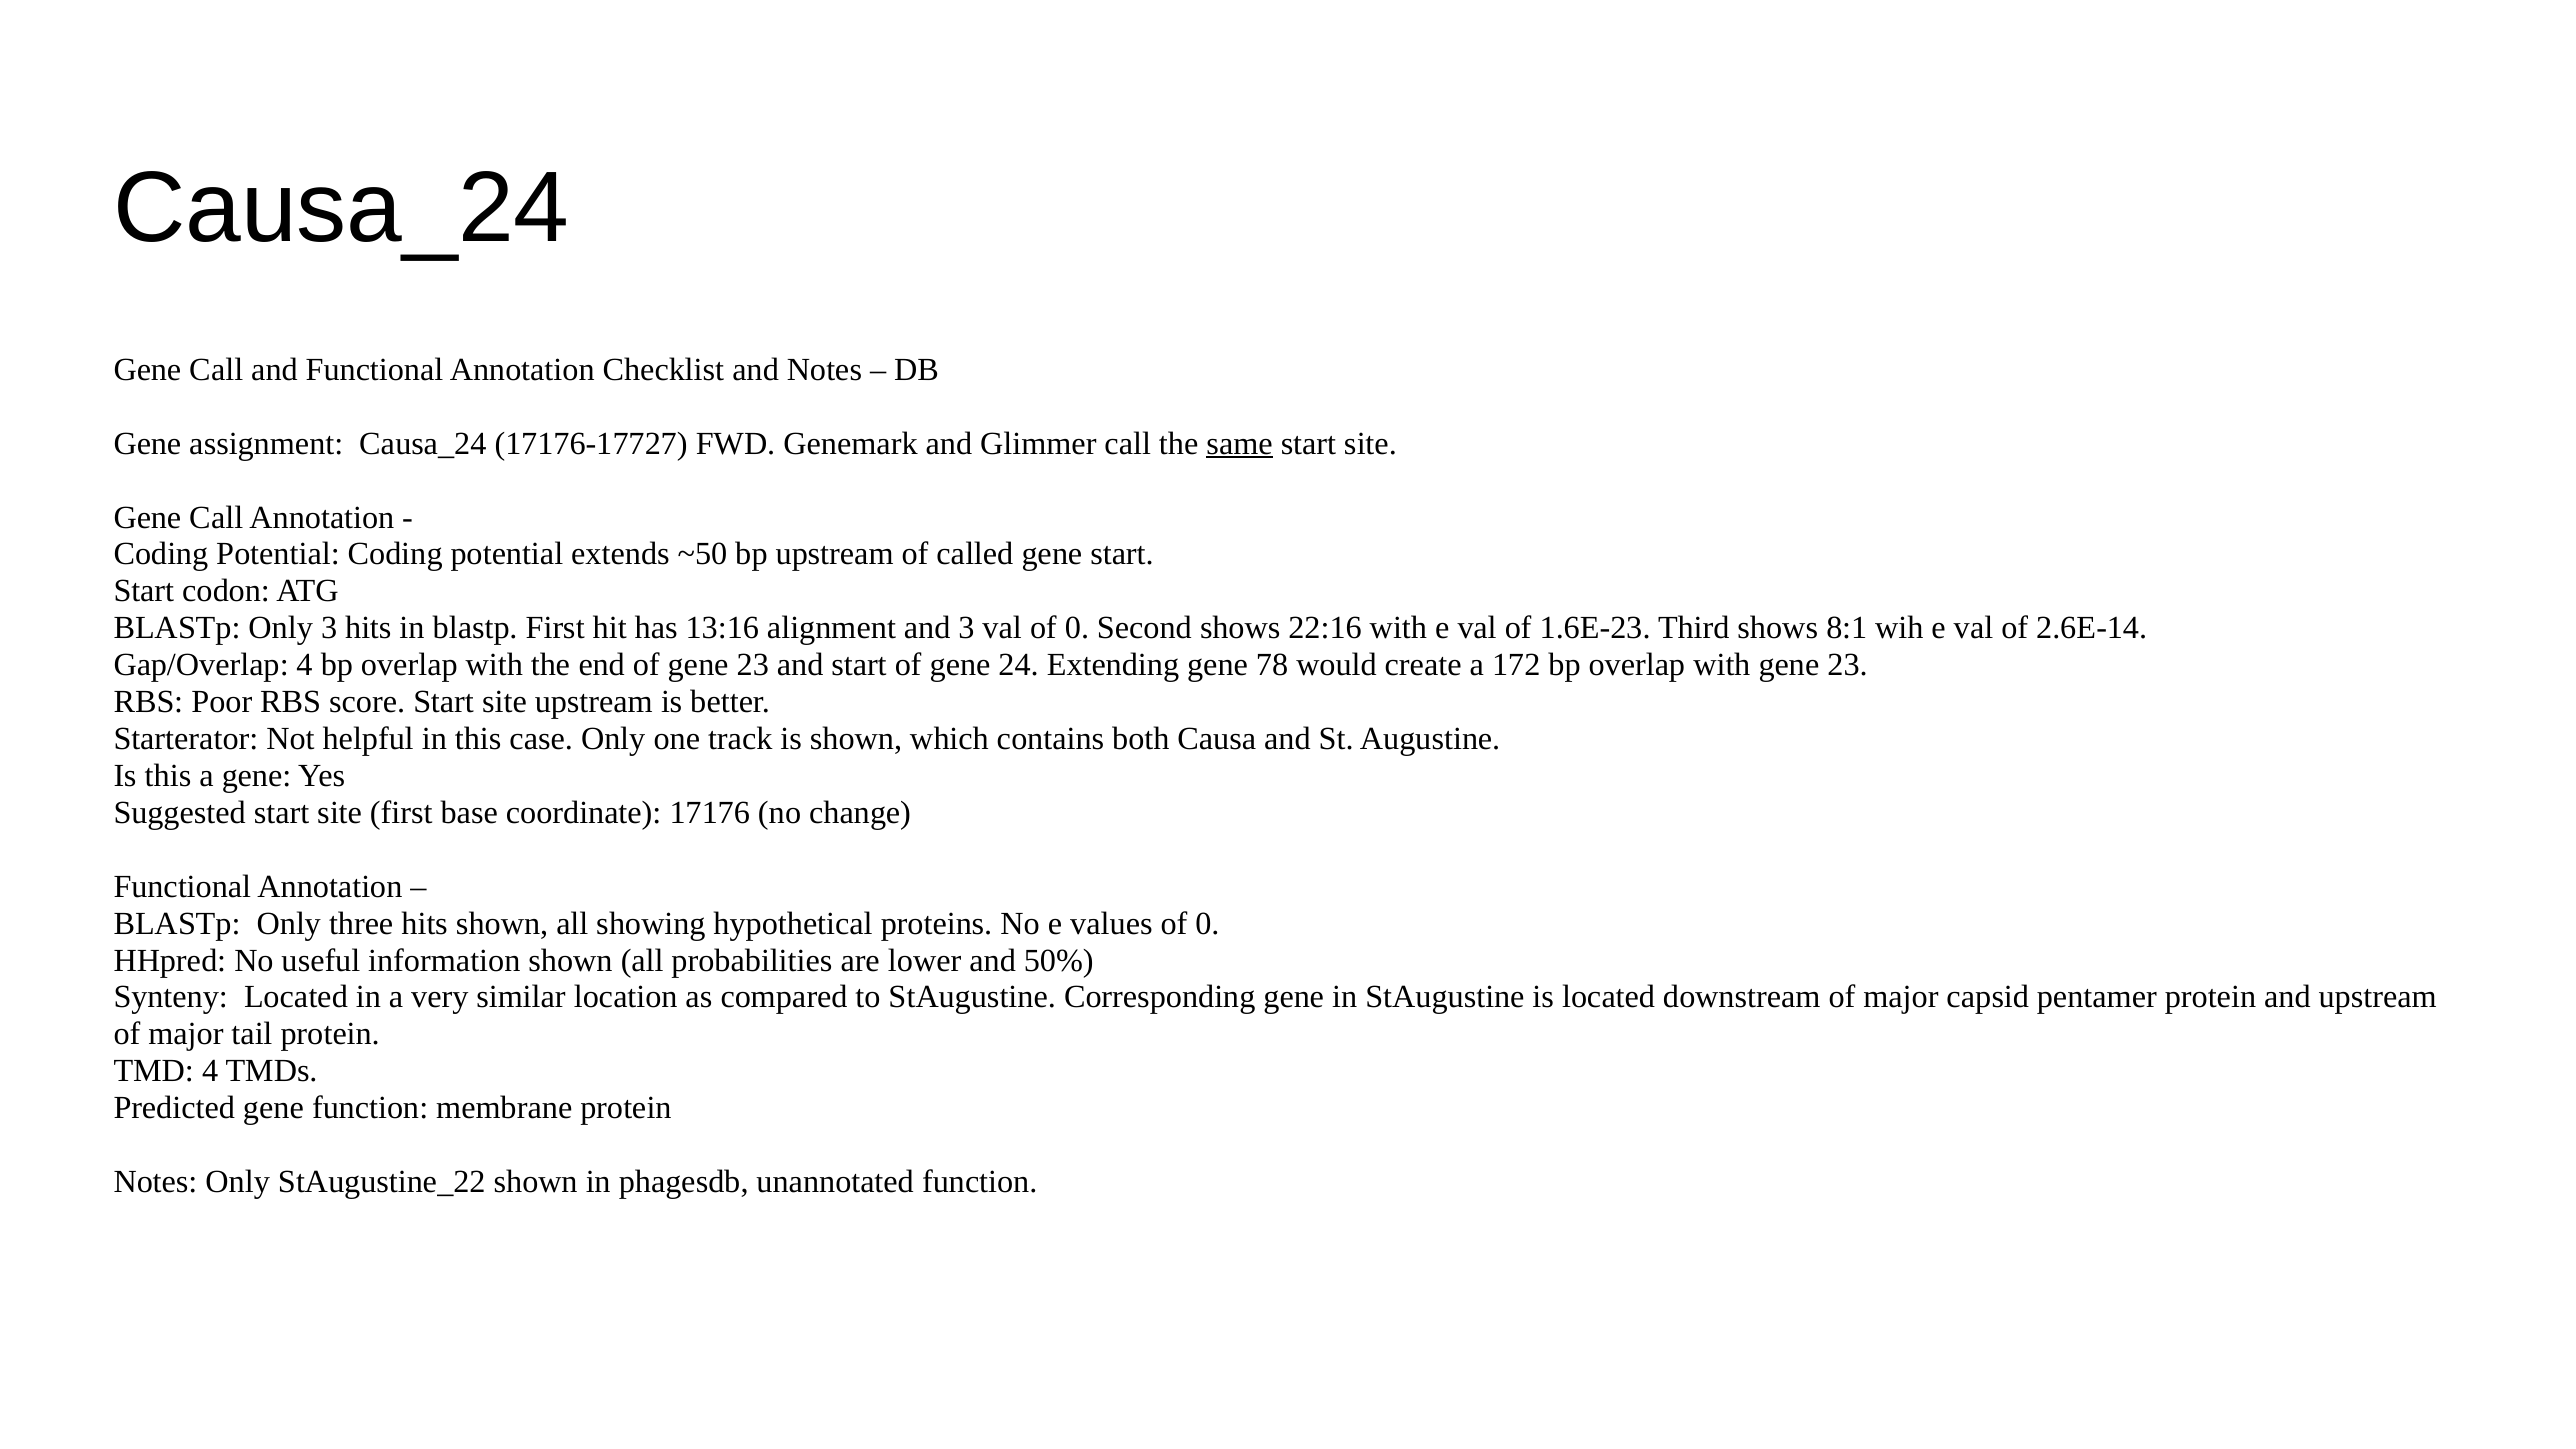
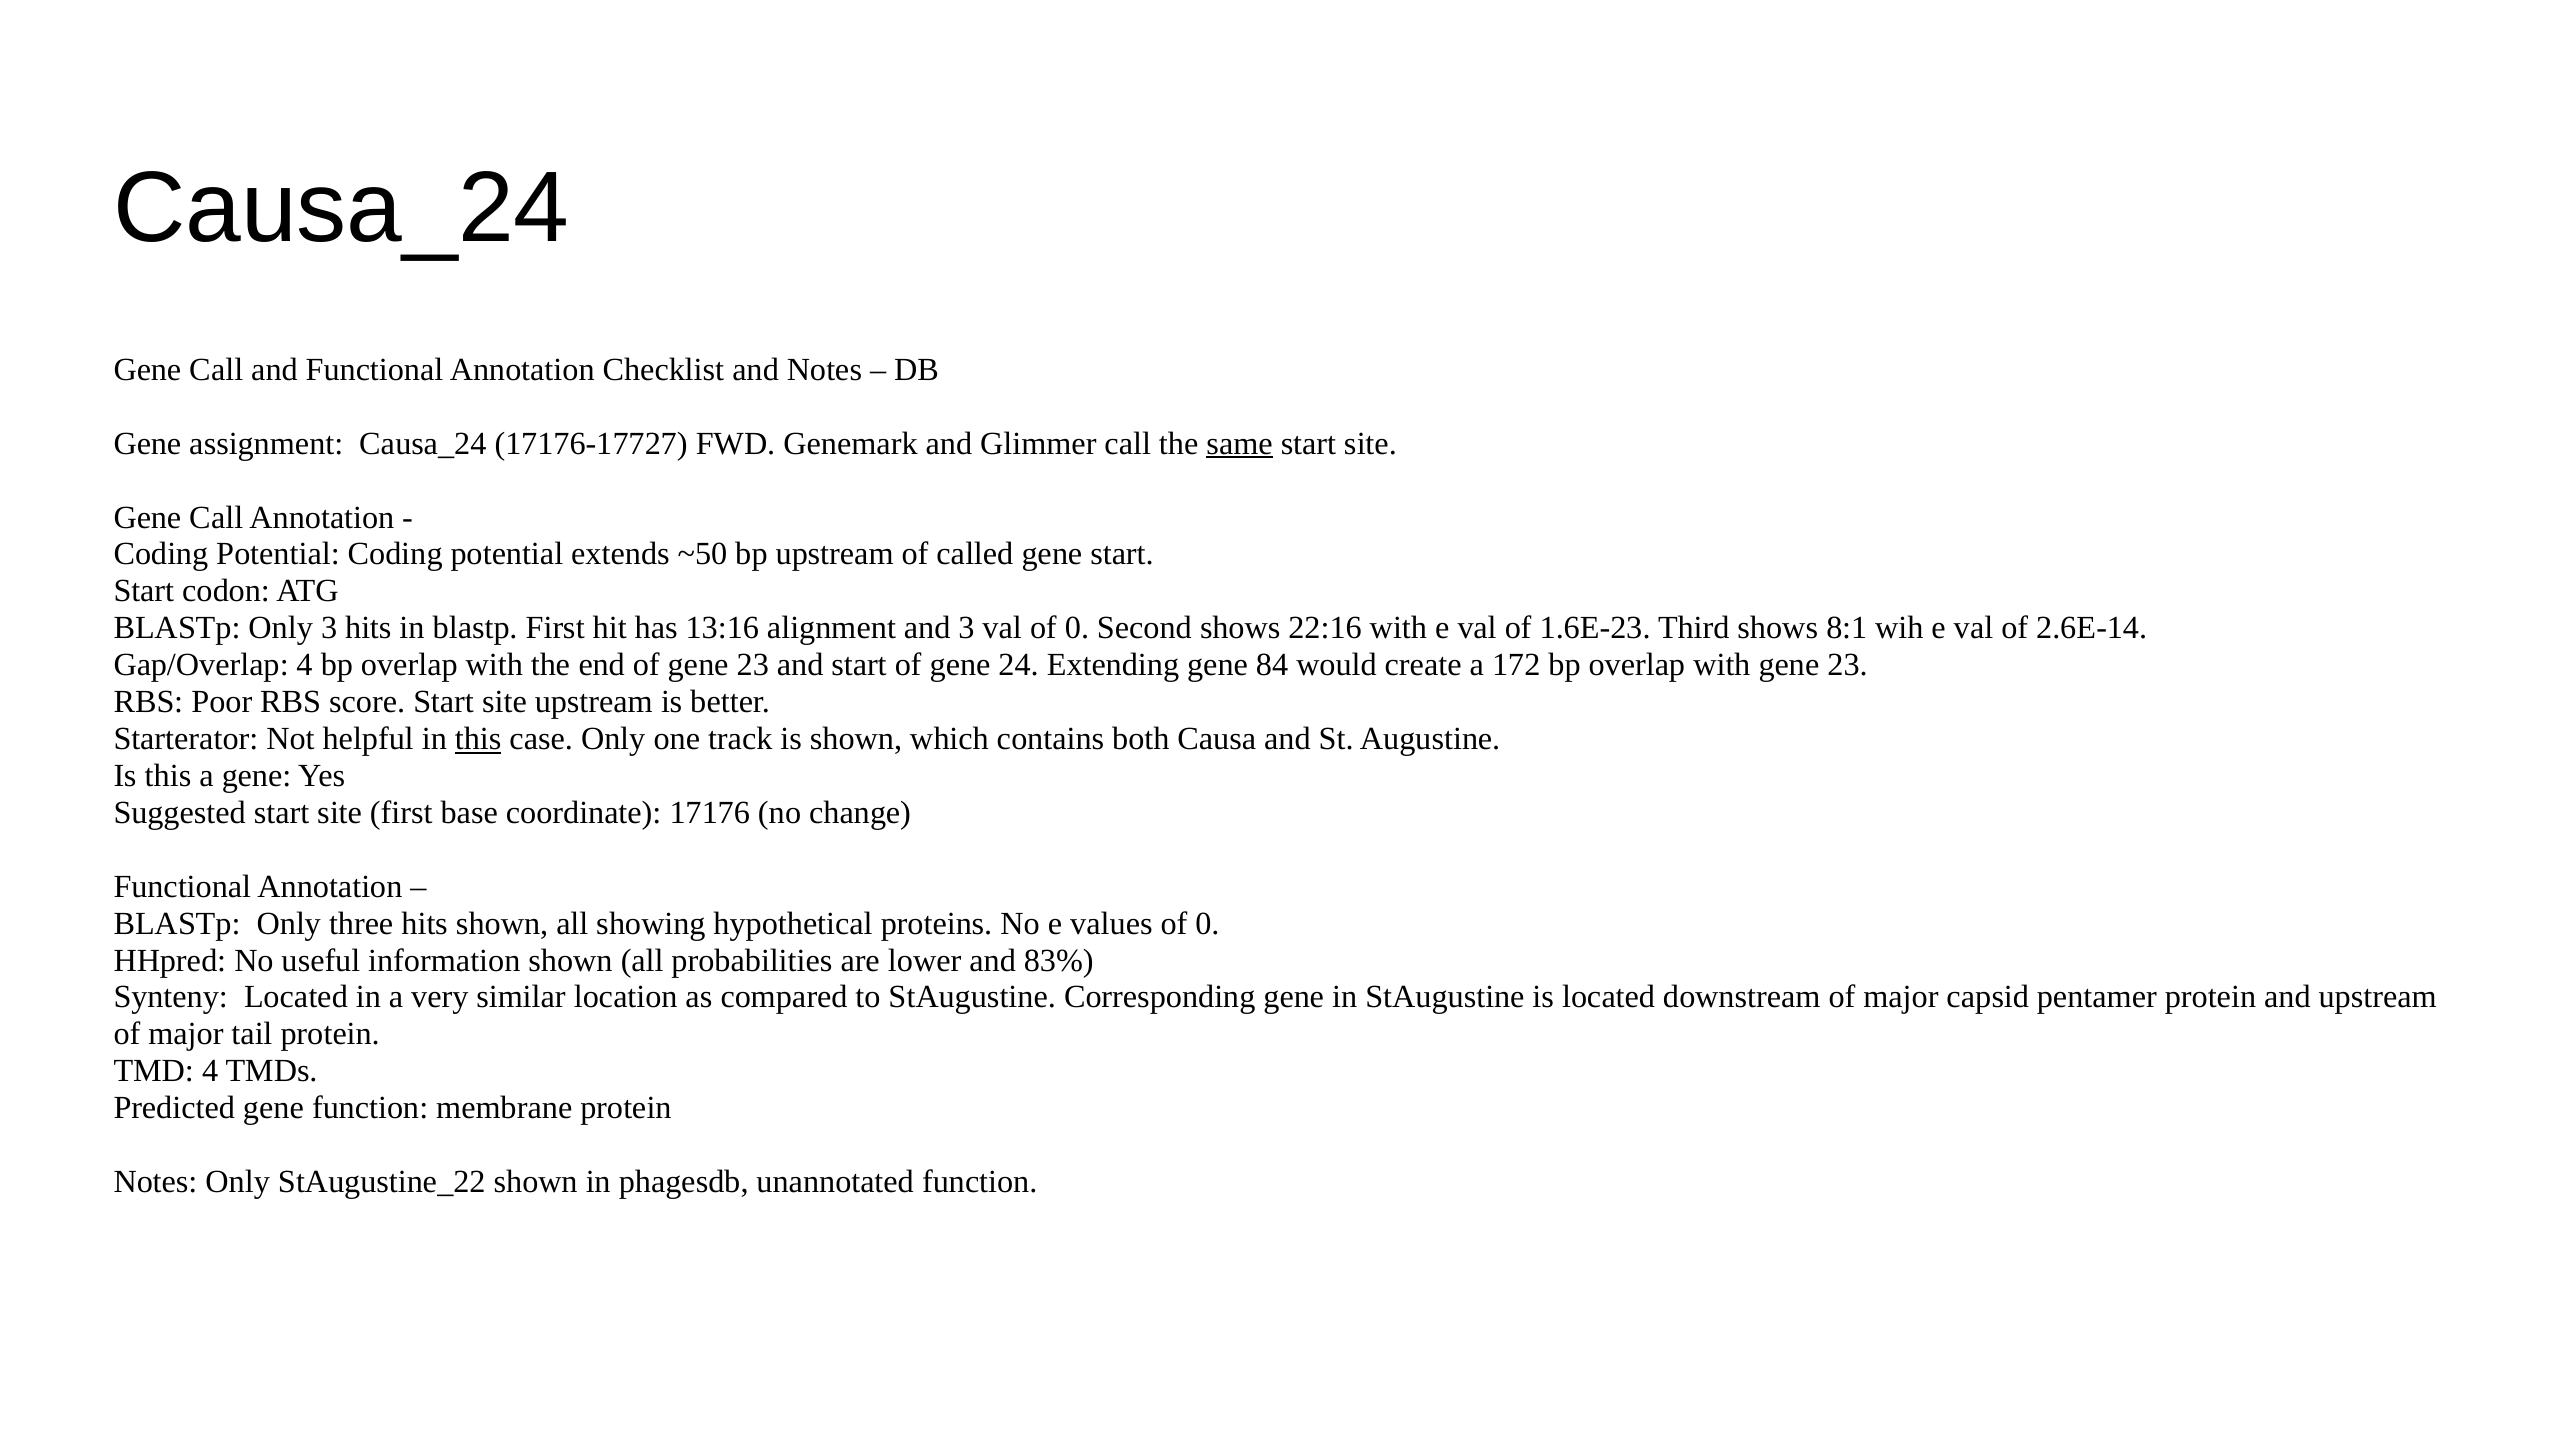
78: 78 -> 84 (1272, 665)
this underline: none -> present (478, 739)
50%: 50% -> 83% (1059, 960)
